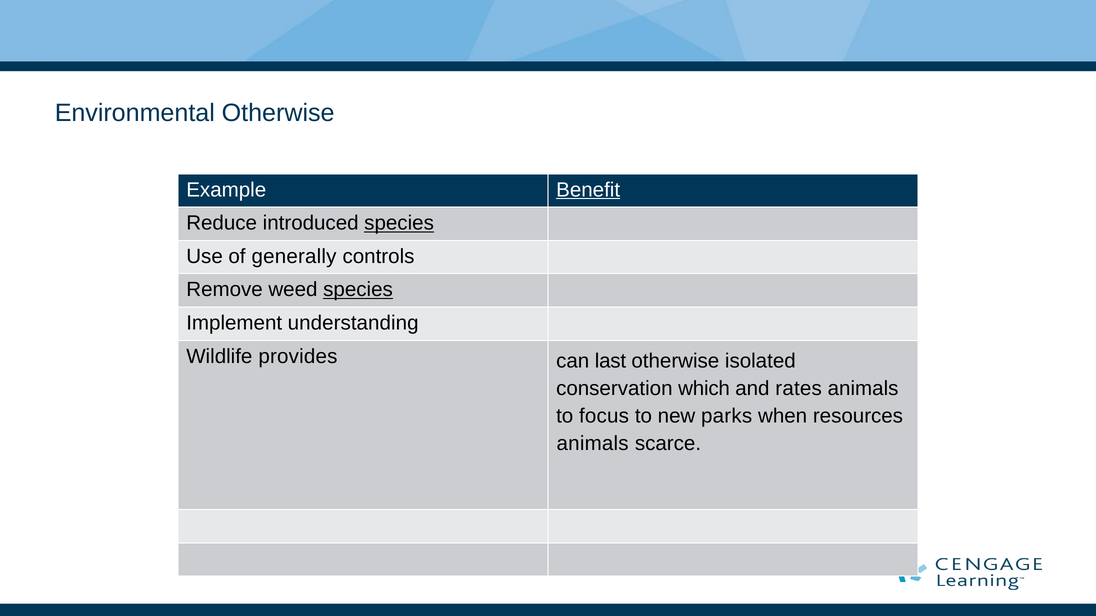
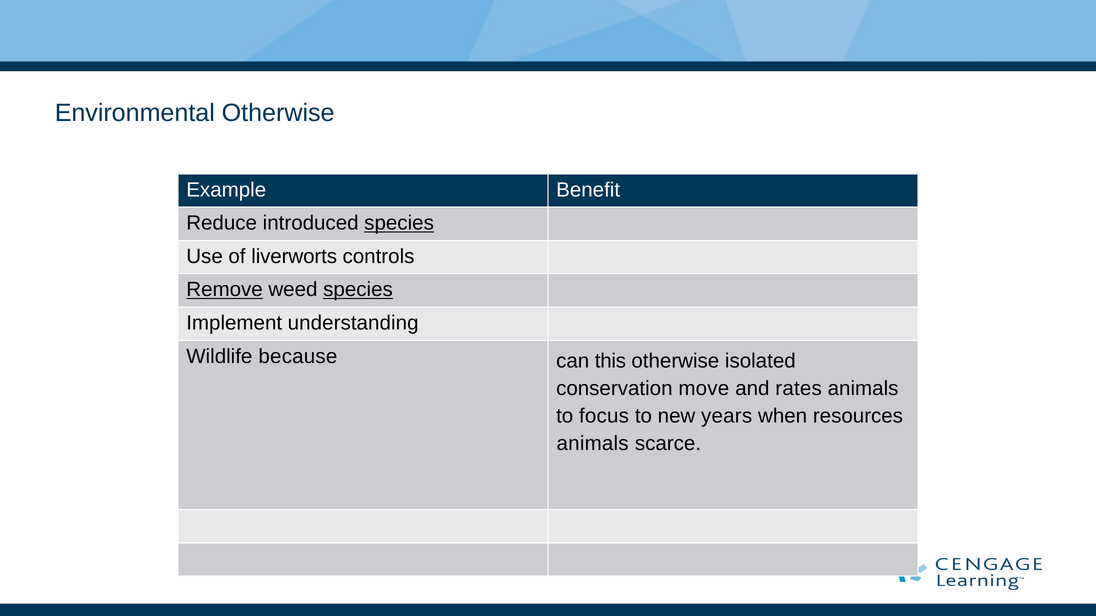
Benefit underline: present -> none (588, 190)
generally: generally -> liverworts (294, 257)
Remove underline: none -> present (225, 290)
provides: provides -> because (298, 357)
last: last -> this (610, 361)
which: which -> move (704, 389)
parks: parks -> years (727, 416)
